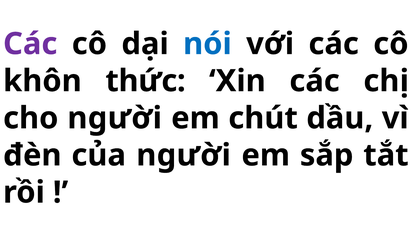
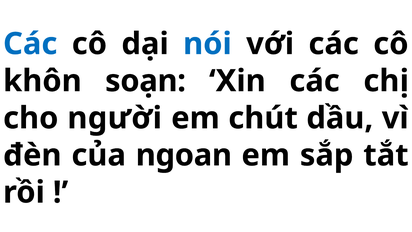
Các colour: purple -> blue (30, 44)
thức: thức -> soạn (146, 81)
của người: người -> ngoan (184, 155)
